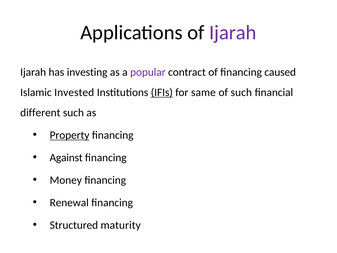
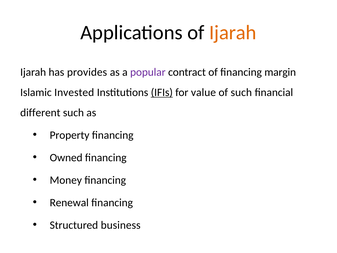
Ijarah colour: purple -> orange (233, 33)
investing: investing -> provides (87, 72)
caused: caused -> margin (280, 72)
same: same -> value (203, 92)
Property underline: present -> none (70, 135)
Against: Against -> Owned (66, 157)
maturity: maturity -> business (121, 225)
